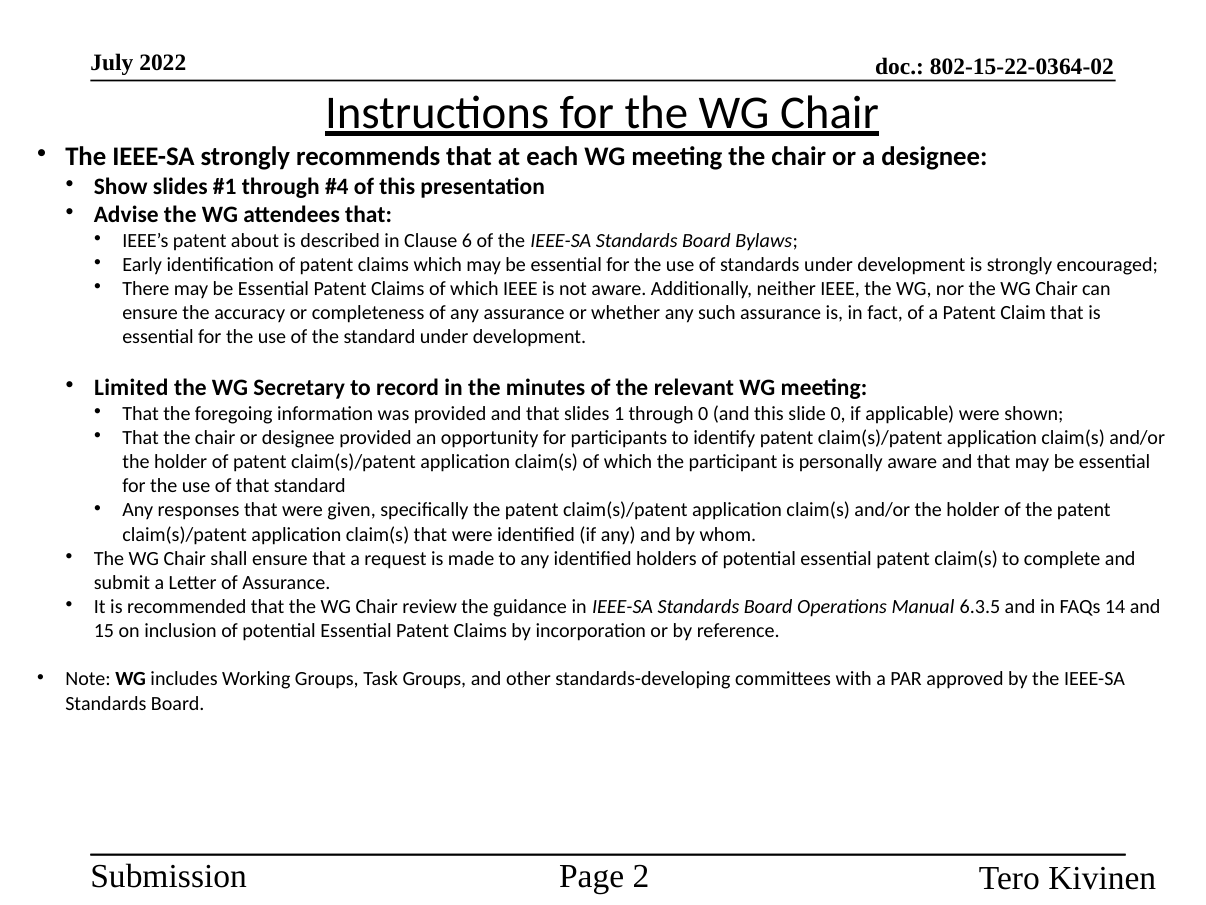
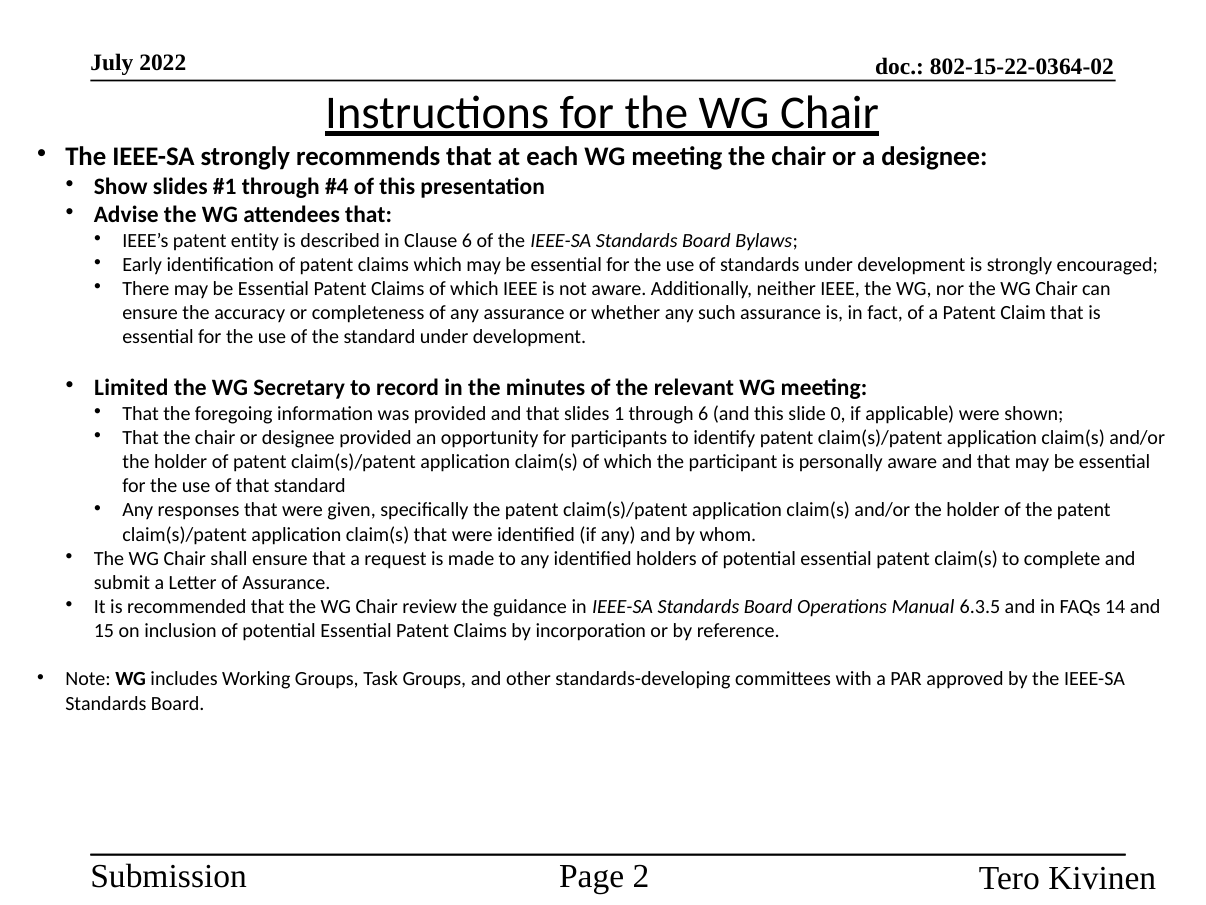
about: about -> entity (255, 241)
through 0: 0 -> 6 (703, 414)
